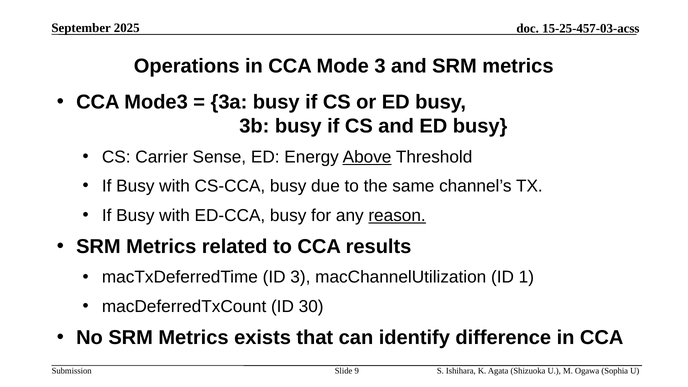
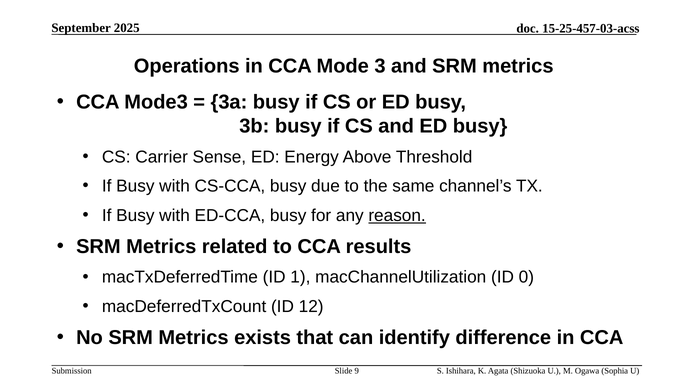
Above underline: present -> none (367, 157)
ID 3: 3 -> 1 (300, 277)
1: 1 -> 0 (526, 277)
30: 30 -> 12 (311, 307)
